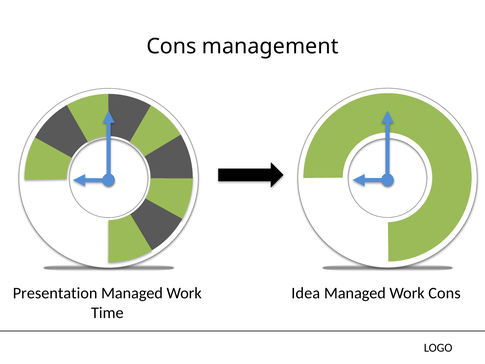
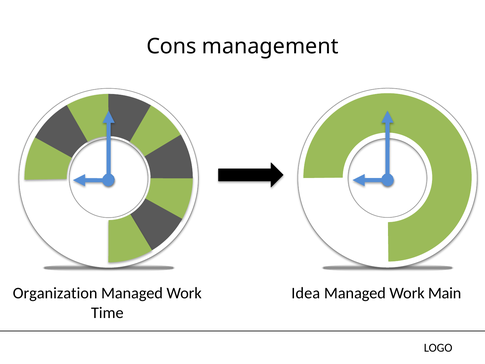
Presentation: Presentation -> Organization (55, 293)
Work Cons: Cons -> Main (445, 293)
